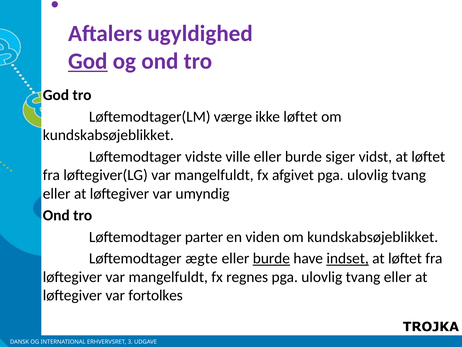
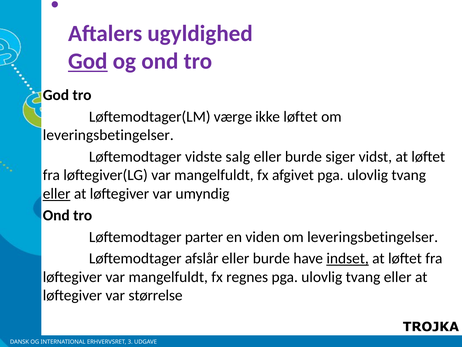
kundskabsøjeblikket: kundskabsøjeblikket -> leveringsbetingelser (108, 135)
ville: ville -> salg (238, 157)
eller underline: none -> present (57, 193)
viden om kundskabsøjeblikket: kundskabsøjeblikket -> leveringsbetingelser (373, 237)
ægte: ægte -> afslår (202, 258)
burde underline: present -> none (271, 258)
fortolkes: fortolkes -> størrelse (156, 295)
